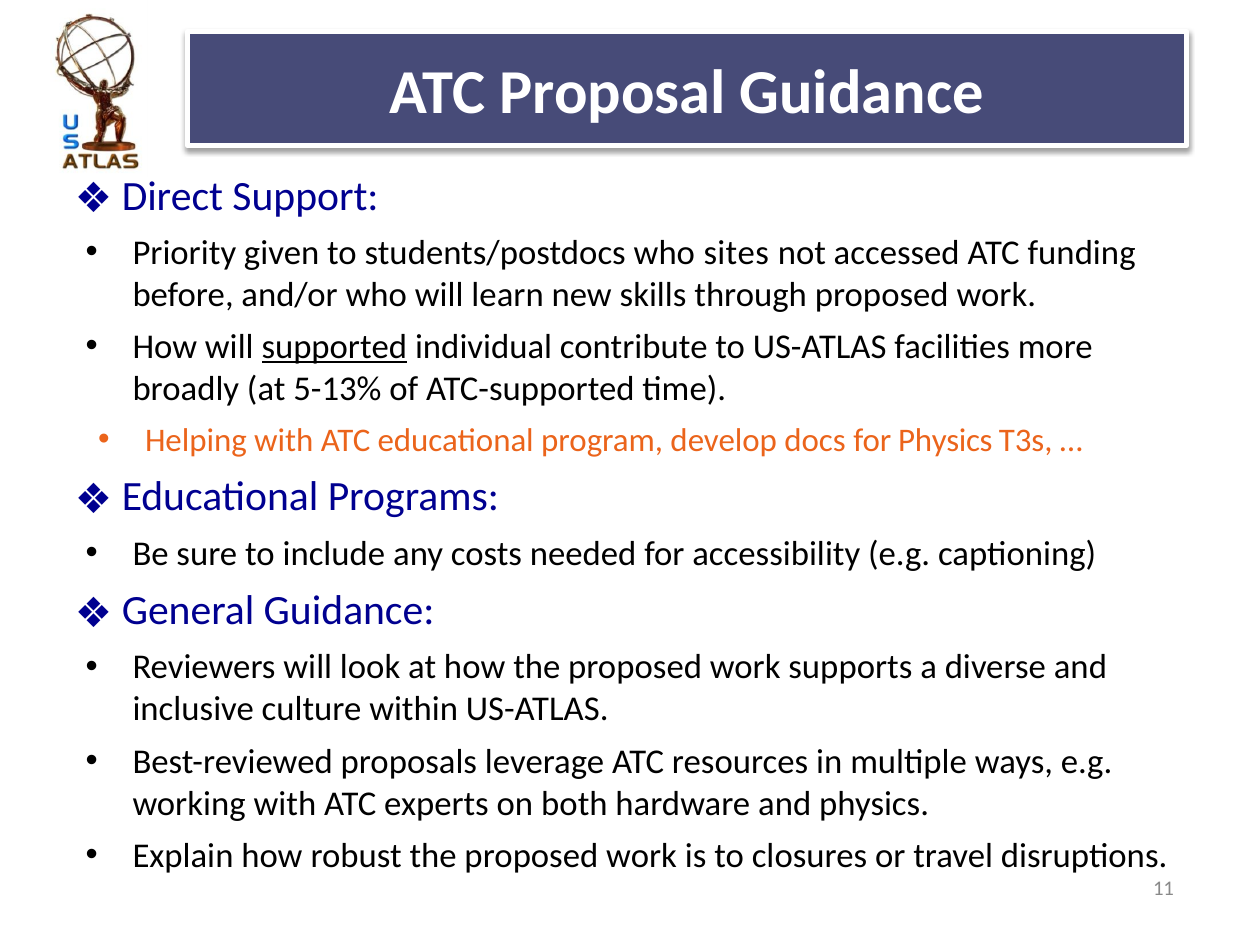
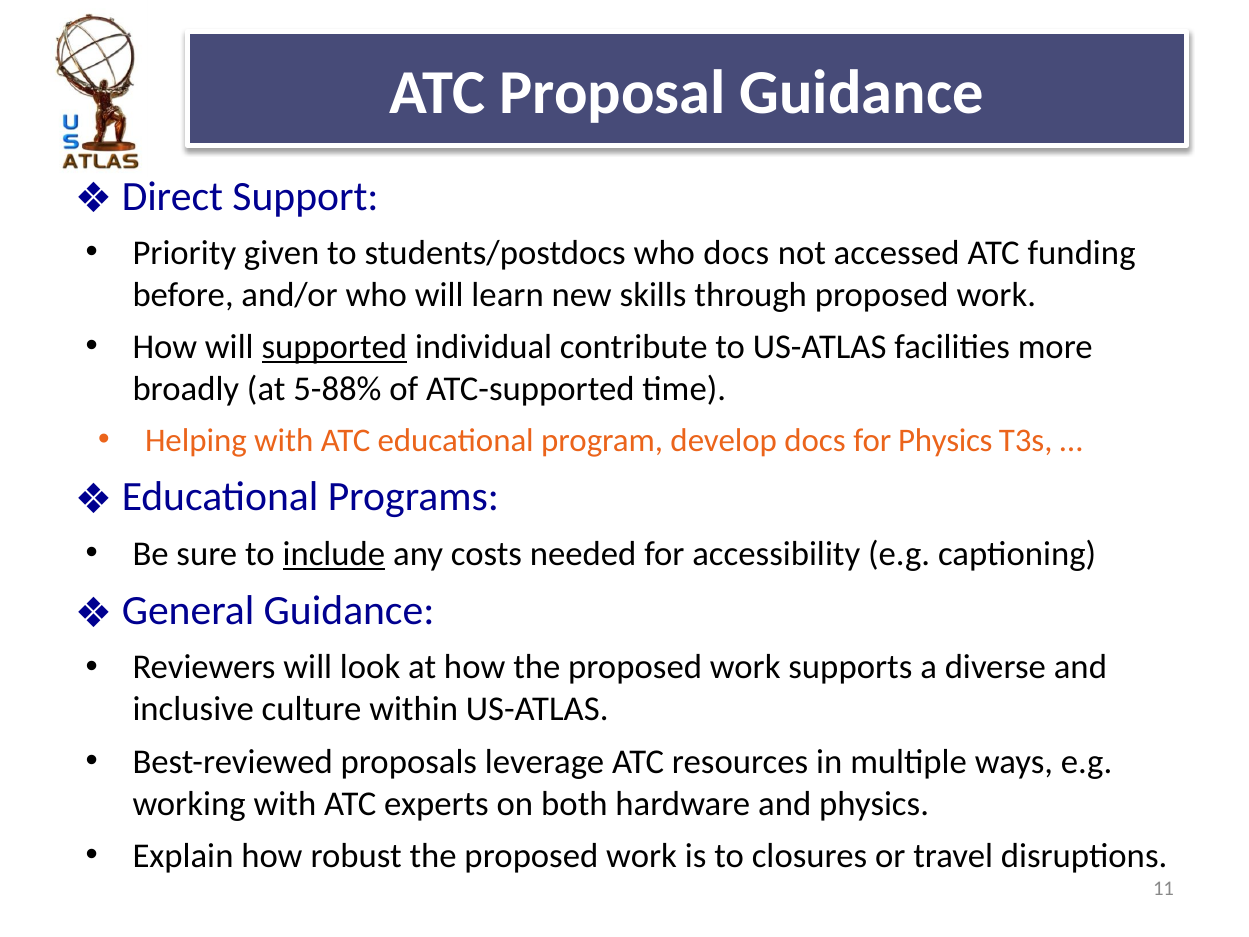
who sites: sites -> docs (736, 253)
5-13%: 5-13% -> 5-88% (337, 389)
include underline: none -> present (334, 553)
